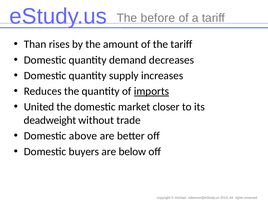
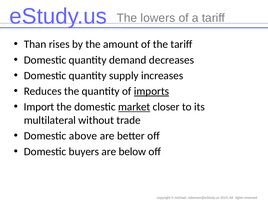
before: before -> lowers (158, 18)
United: United -> Import (39, 107)
market underline: none -> present (134, 107)
deadweight: deadweight -> multilateral (50, 120)
